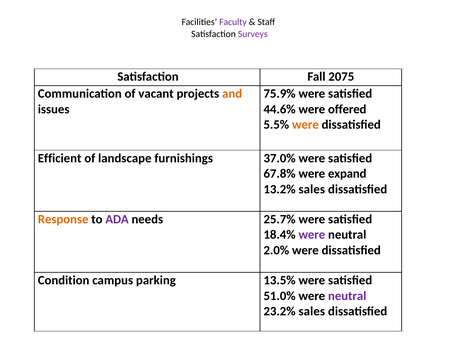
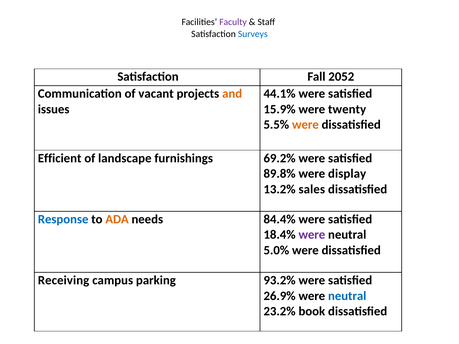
Surveys colour: purple -> blue (253, 34)
2075: 2075 -> 2052 (341, 77)
75.9%: 75.9% -> 44.1% (280, 94)
44.6%: 44.6% -> 15.9% (280, 109)
offered: offered -> twenty (347, 109)
37.0%: 37.0% -> 69.2% (280, 158)
67.8%: 67.8% -> 89.8% (280, 174)
expand: expand -> display (347, 174)
Response colour: orange -> blue (63, 219)
ADA colour: purple -> orange (117, 219)
25.7%: 25.7% -> 84.4% (280, 219)
2.0%: 2.0% -> 5.0% (276, 251)
Condition: Condition -> Receiving (64, 280)
13.5%: 13.5% -> 93.2% (280, 280)
51.0%: 51.0% -> 26.9% (280, 296)
neutral colour: purple -> blue (347, 296)
23.2% sales: sales -> book (312, 312)
